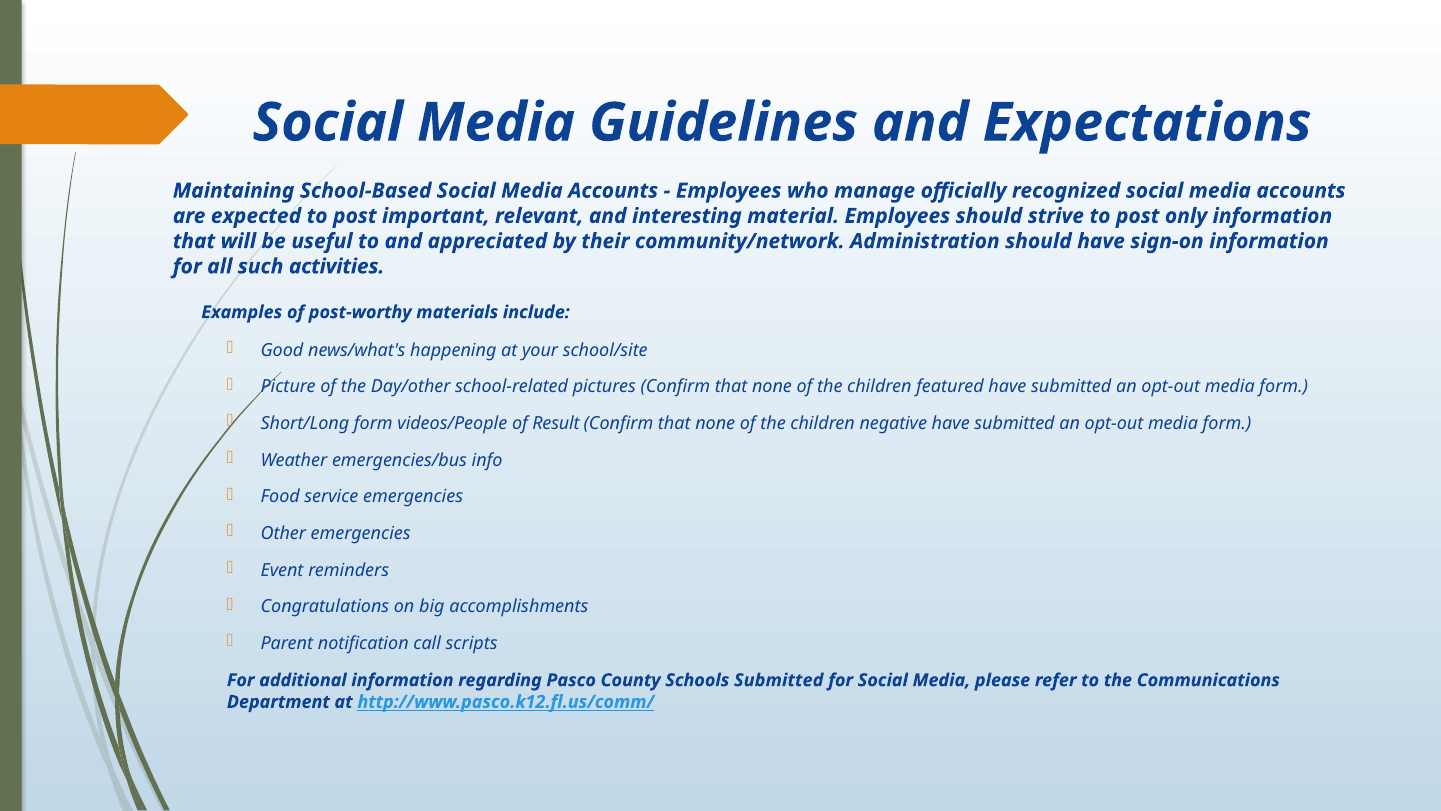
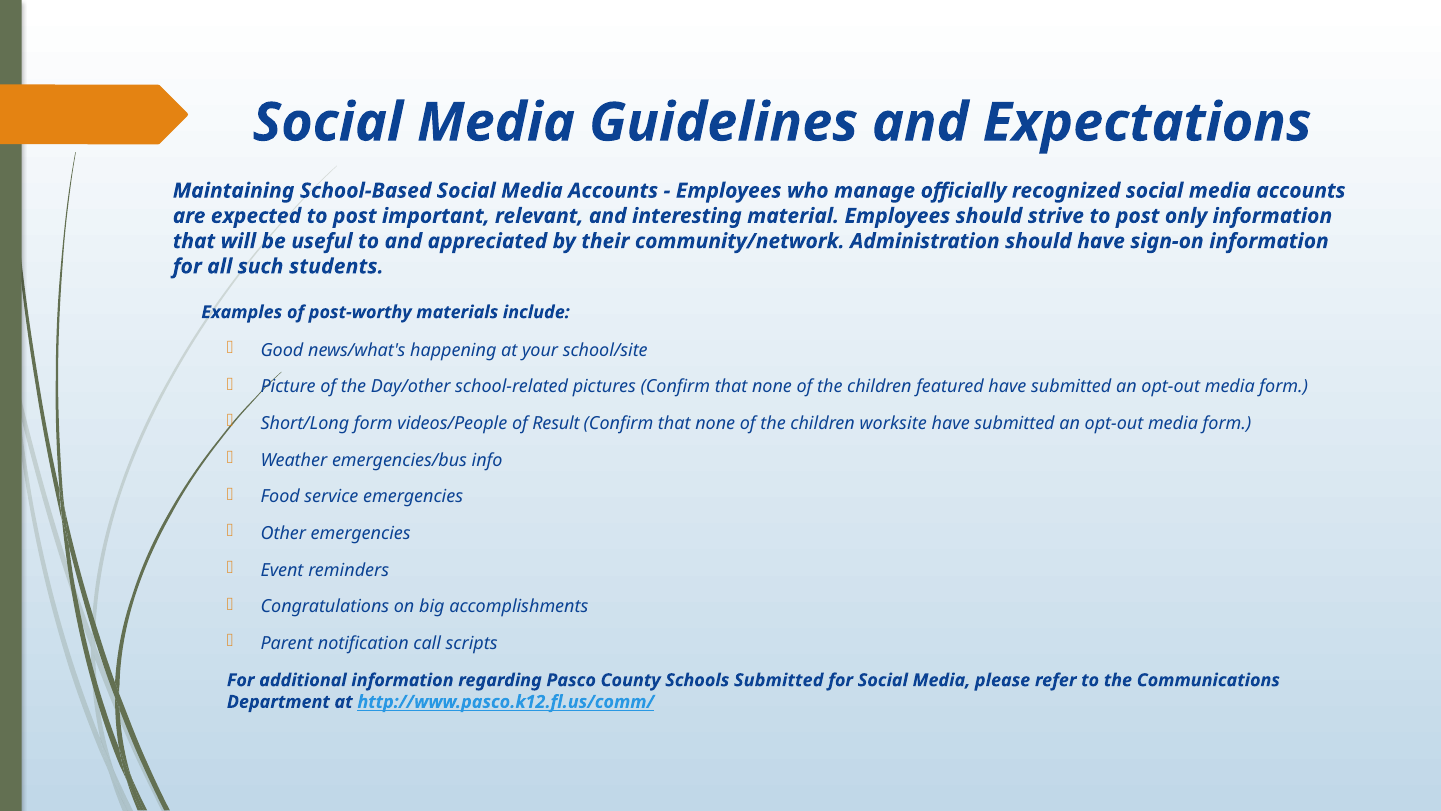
activities: activities -> students (336, 266)
negative: negative -> worksite (893, 424)
